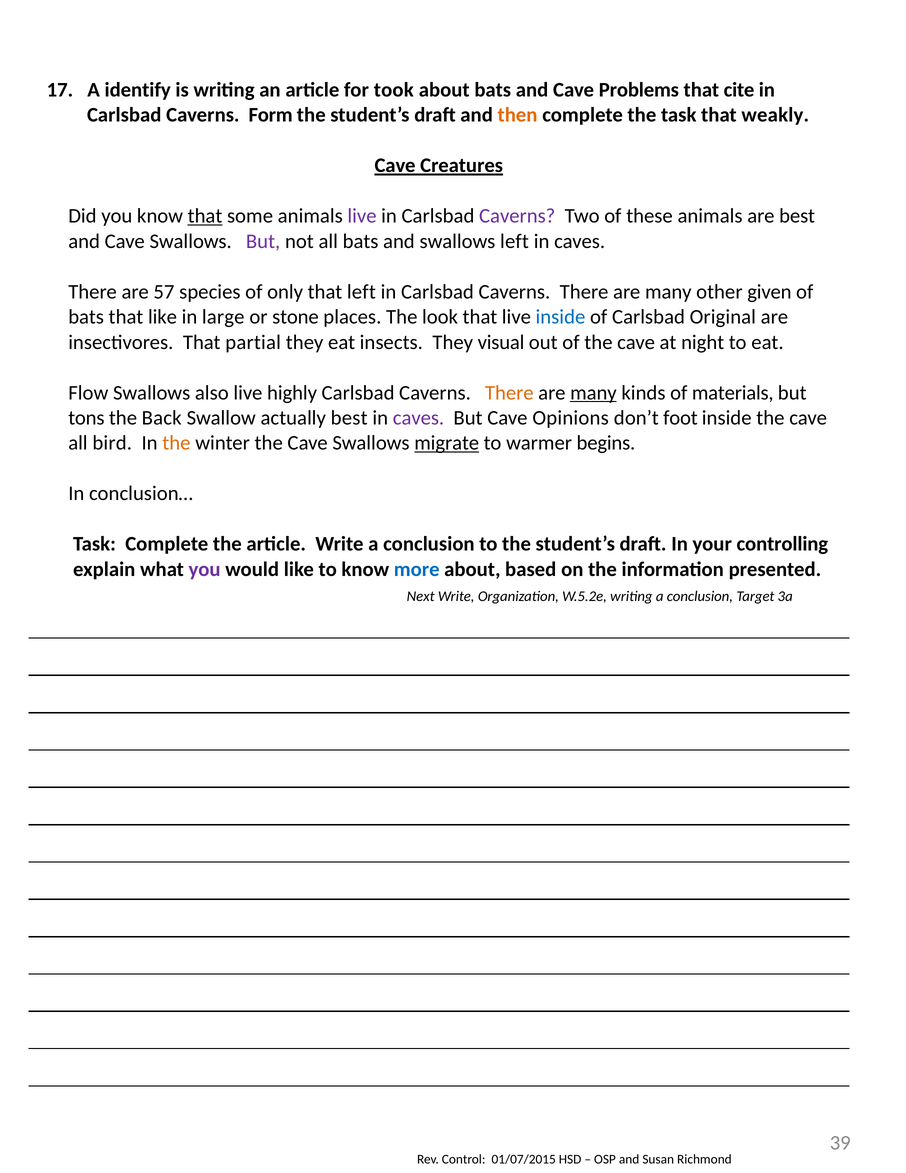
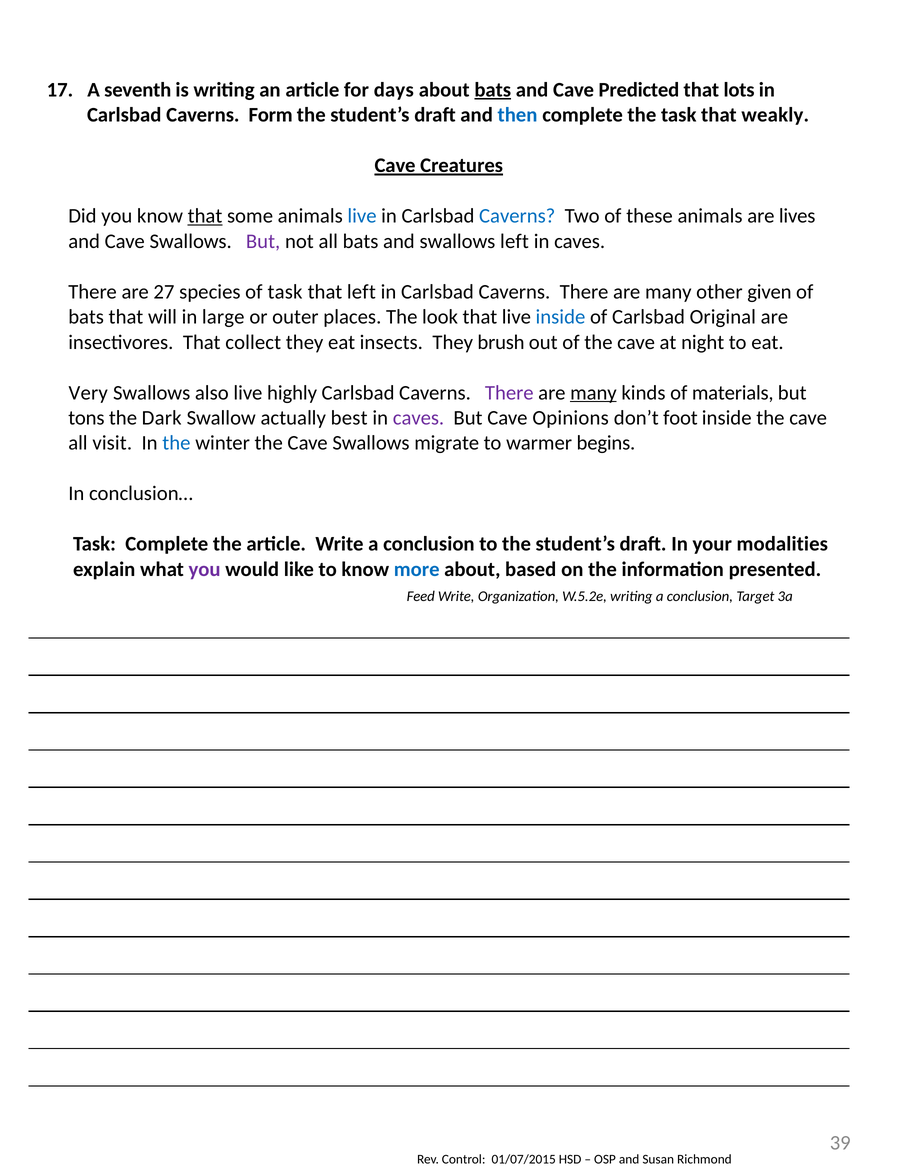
identify: identify -> seventh (138, 90)
took: took -> days (394, 90)
bats underline: none -> present (493, 90)
Problems: Problems -> Predicted (639, 90)
cite: cite -> lots (739, 90)
then colour: orange -> blue (517, 115)
live colour: purple -> blue (362, 216)
Caverns colour: purple -> blue (517, 216)
are best: best -> lives (797, 216)
57: 57 -> 27 (164, 292)
of only: only -> task (285, 292)
that like: like -> will (162, 317)
stone: stone -> outer (295, 317)
partial: partial -> collect (253, 342)
visual: visual -> brush (501, 342)
Flow: Flow -> Very (88, 392)
There colour: orange -> purple (509, 392)
Back: Back -> Dark (162, 418)
bird: bird -> visit (112, 443)
the colour: orange -> blue (176, 443)
migrate underline: present -> none (447, 443)
controlling: controlling -> modalities (782, 544)
Next: Next -> Feed (421, 596)
